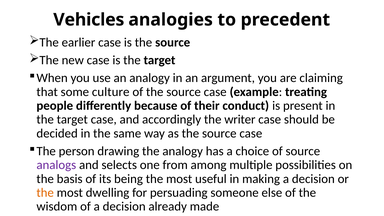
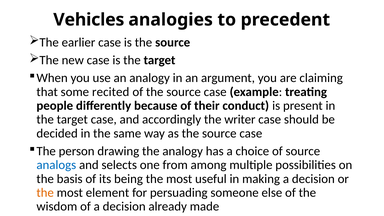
culture: culture -> recited (111, 92)
analogs colour: purple -> blue (56, 165)
dwelling: dwelling -> element (108, 193)
